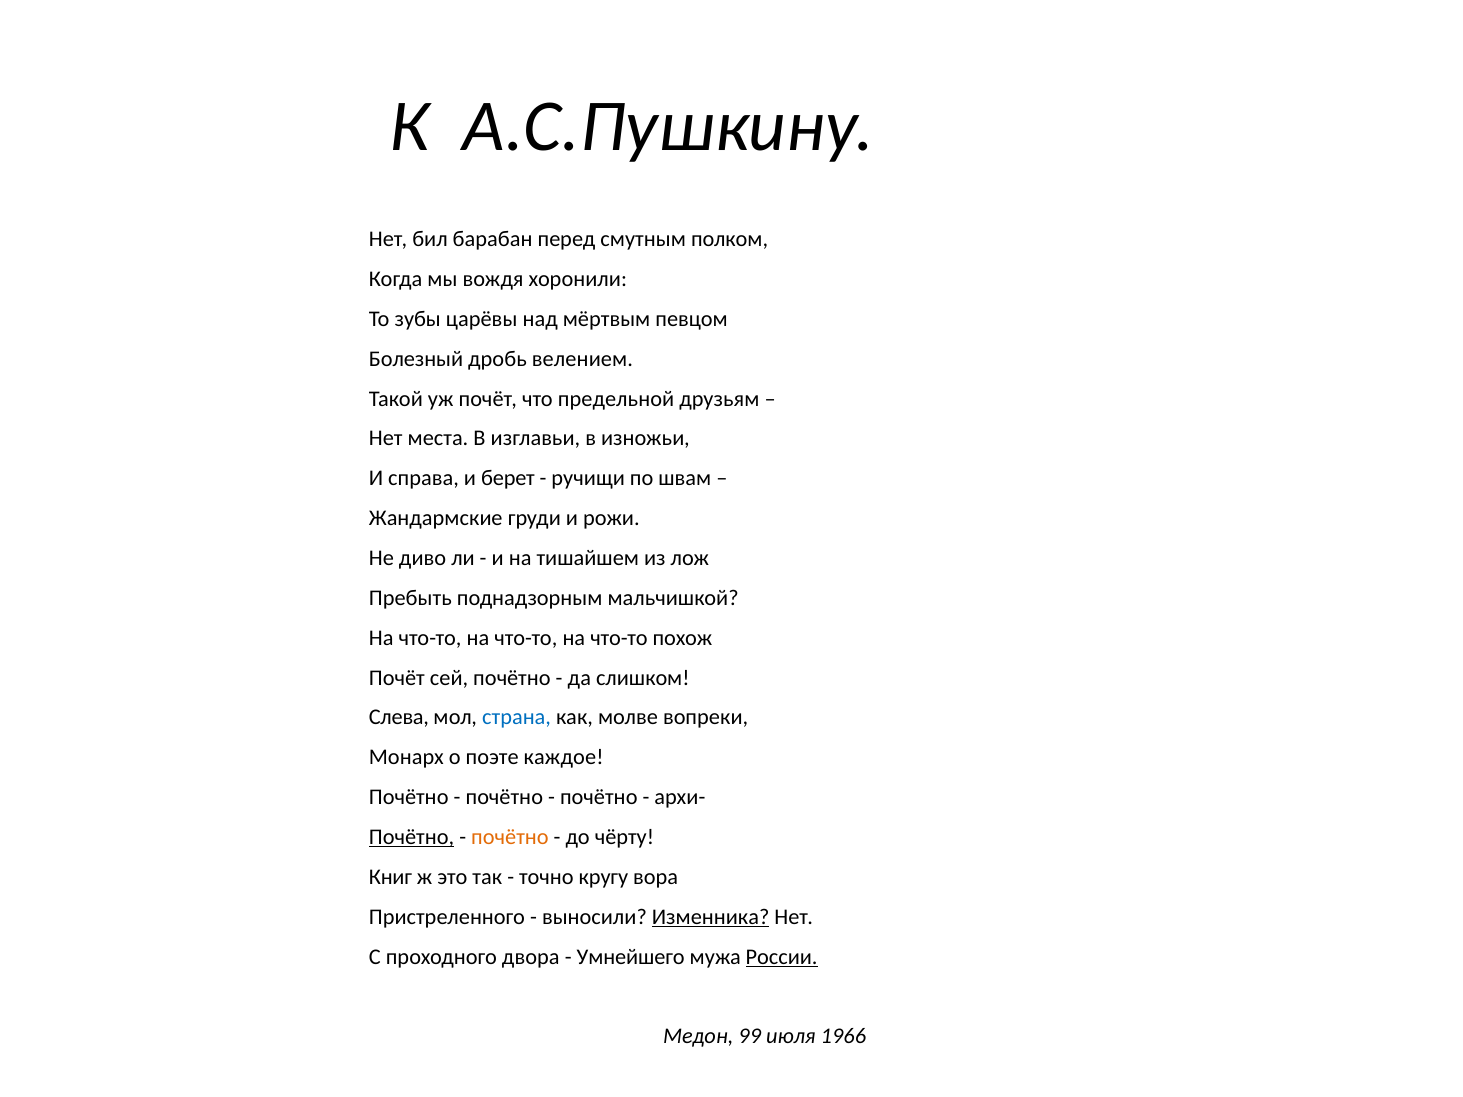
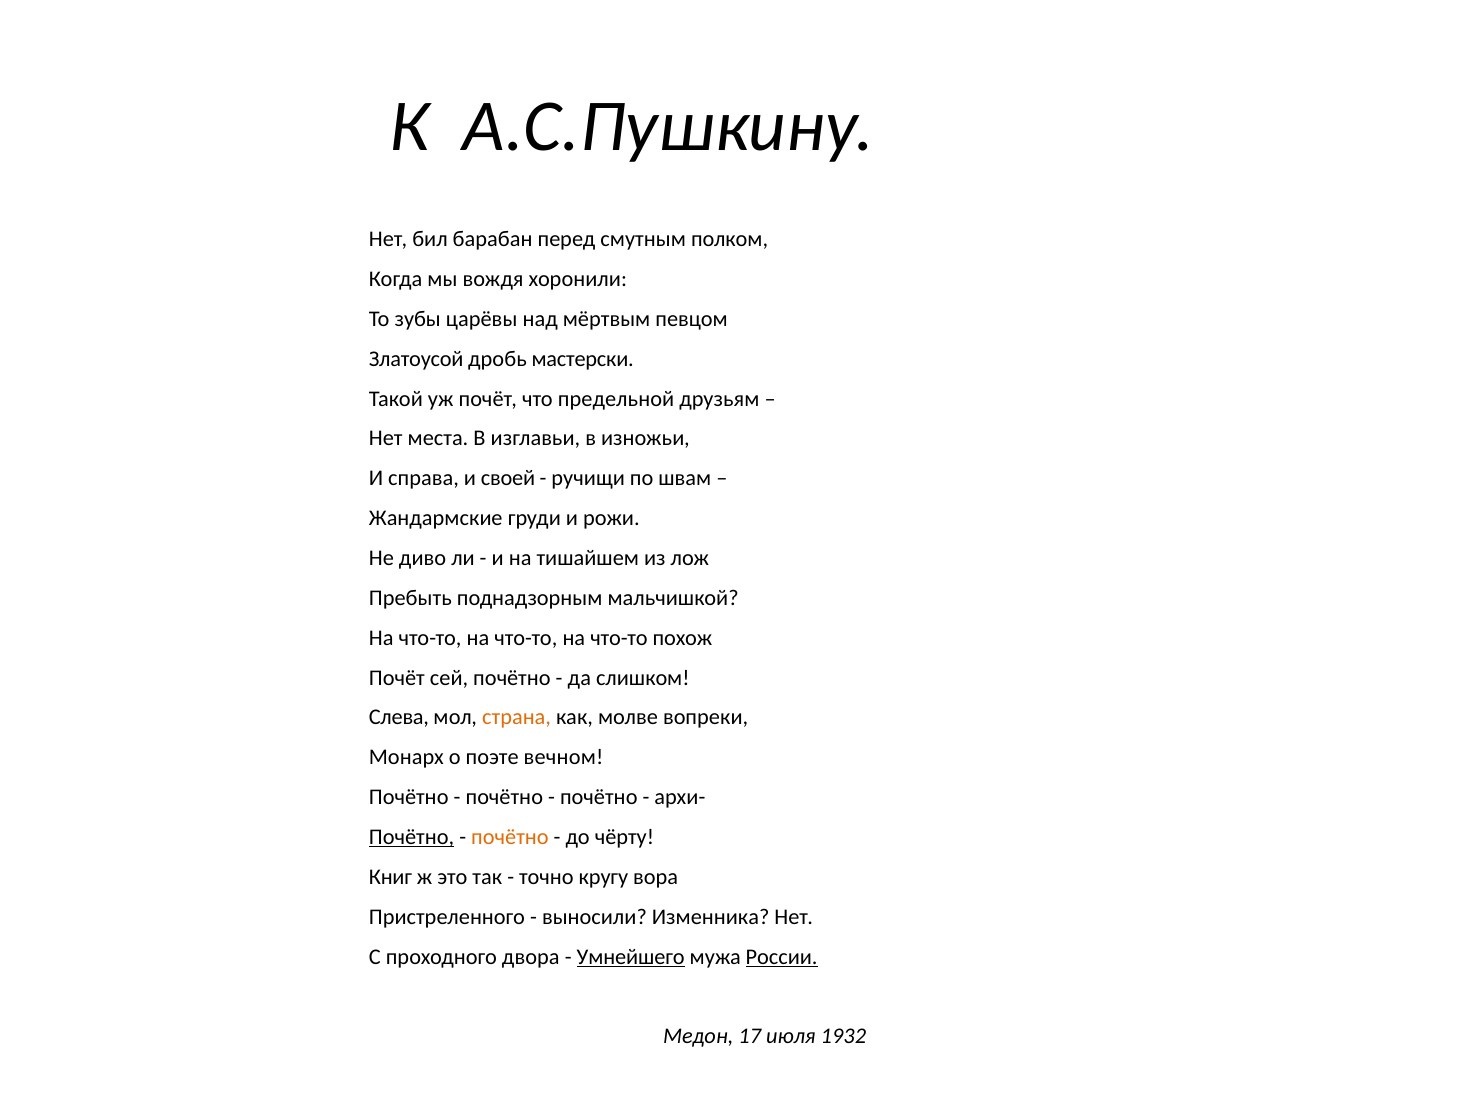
Болезный: Болезный -> Златоусой (416, 359)
велением: велением -> мастерски (583, 359)
берет: берет -> своей (508, 479)
страна colour: blue -> orange (517, 718)
каждое: каждое -> вечном (564, 758)
Изменника underline: present -> none (711, 917)
Умнейшего underline: none -> present (631, 957)
99: 99 -> 17 (750, 1037)
1966: 1966 -> 1932 (843, 1037)
